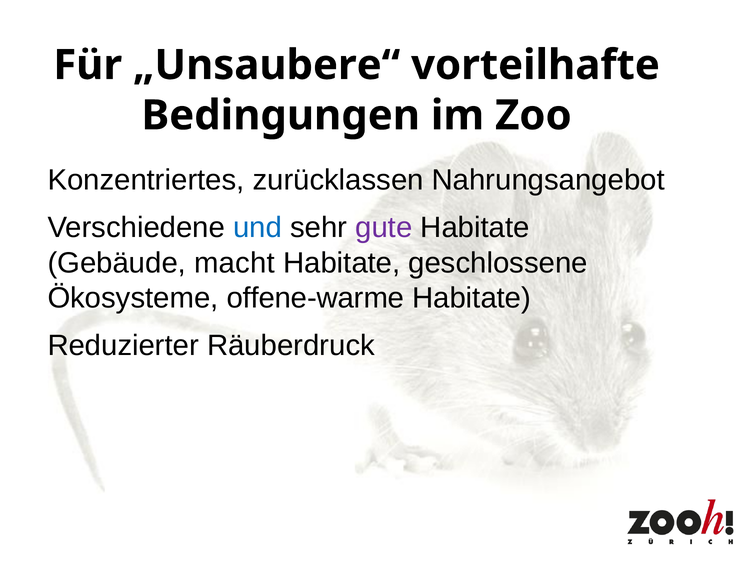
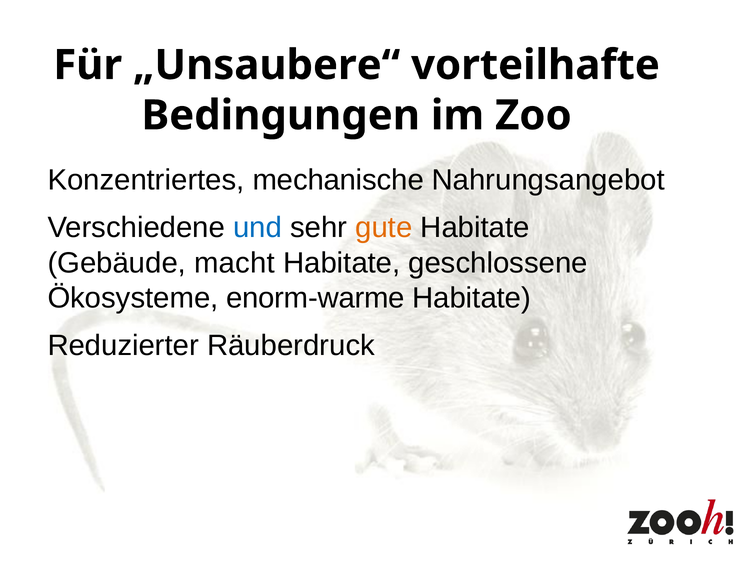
zurücklassen: zurücklassen -> mechanische (338, 180)
gute colour: purple -> orange (384, 228)
offene-warme: offene-warme -> enorm-warme (315, 298)
